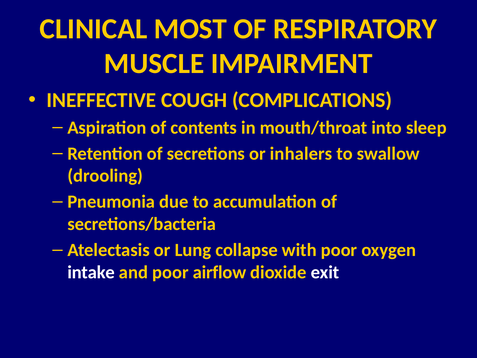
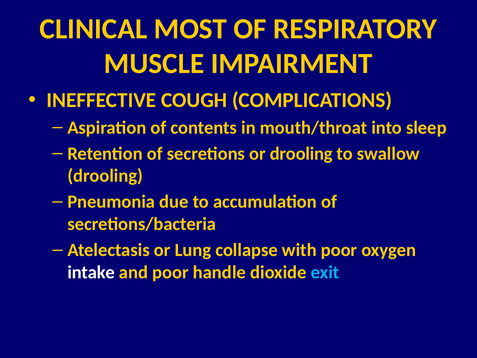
or inhalers: inhalers -> drooling (301, 153)
airflow: airflow -> handle (219, 272)
exit colour: white -> light blue (325, 272)
